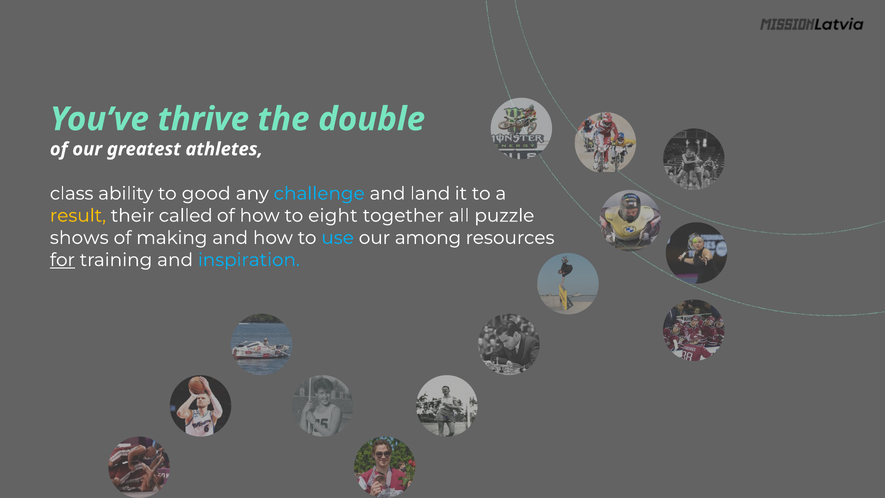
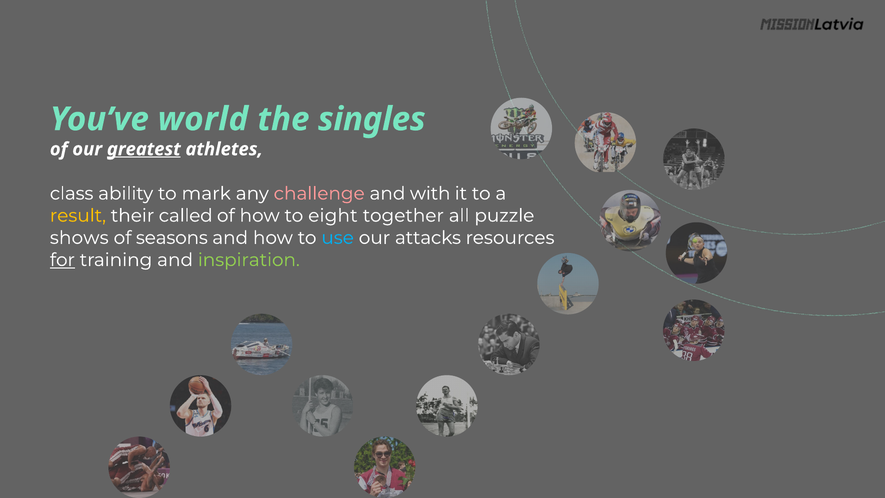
thrive: thrive -> world (203, 119)
double: double -> singles (372, 119)
greatest underline: none -> present (144, 149)
good: good -> mark (206, 193)
challenge colour: light blue -> pink (319, 193)
land: land -> with (430, 193)
making: making -> seasons (172, 238)
among: among -> attacks (428, 238)
inspiration colour: light blue -> light green (249, 260)
